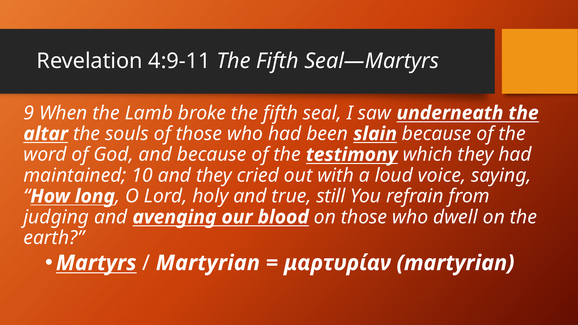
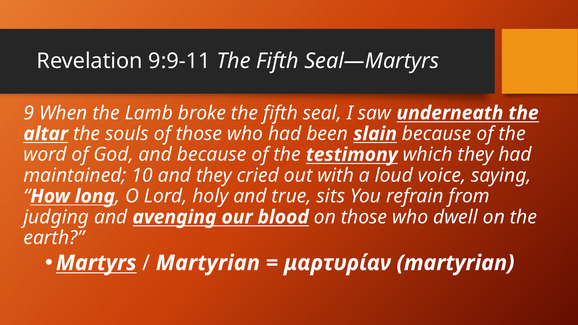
4:9-11: 4:9-11 -> 9:9-11 (179, 61)
still: still -> sits (331, 196)
